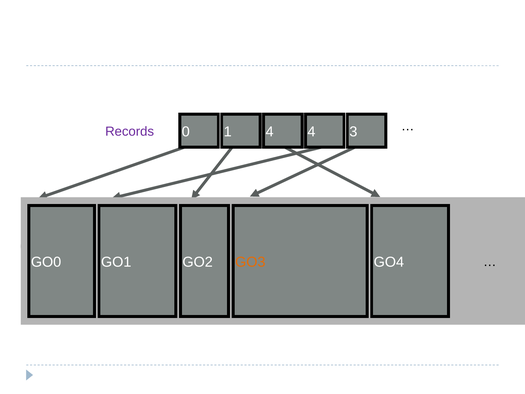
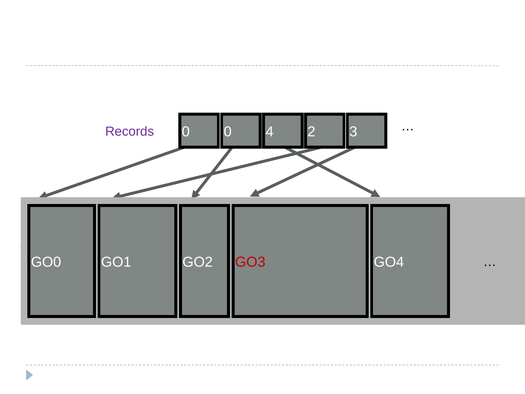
0 1: 1 -> 0 (228, 132)
4 4: 4 -> 2 (311, 132)
GO3 colour: orange -> red (250, 262)
